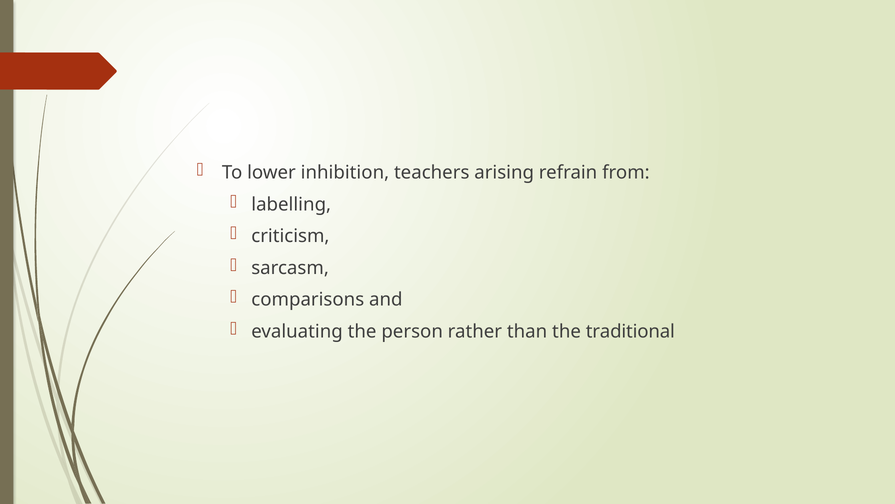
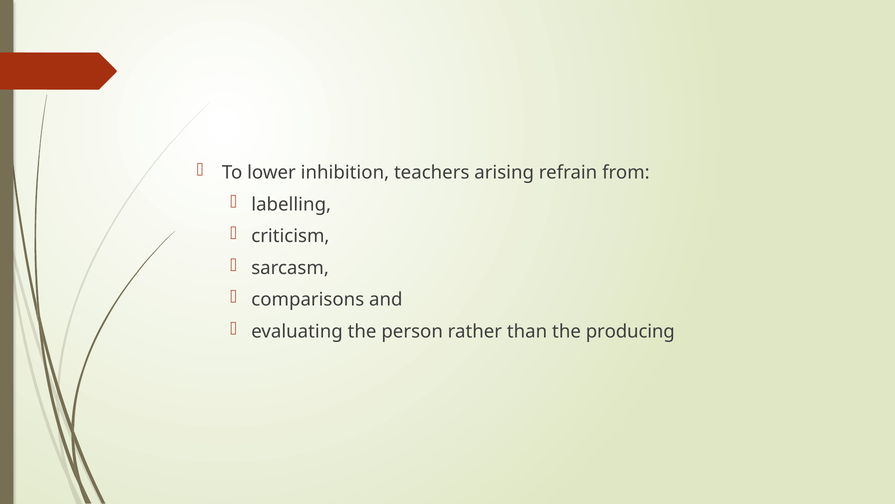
traditional: traditional -> producing (630, 331)
